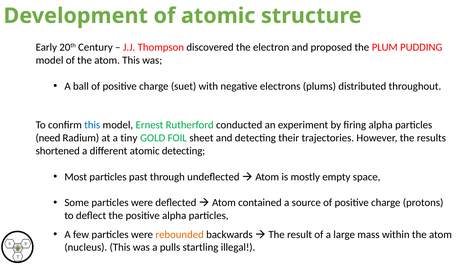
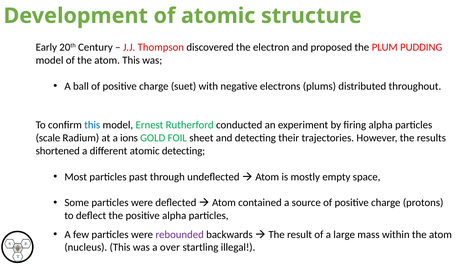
need: need -> scale (48, 138)
tiny: tiny -> ions (129, 138)
rebounded colour: orange -> purple (180, 234)
pulls: pulls -> over (170, 247)
